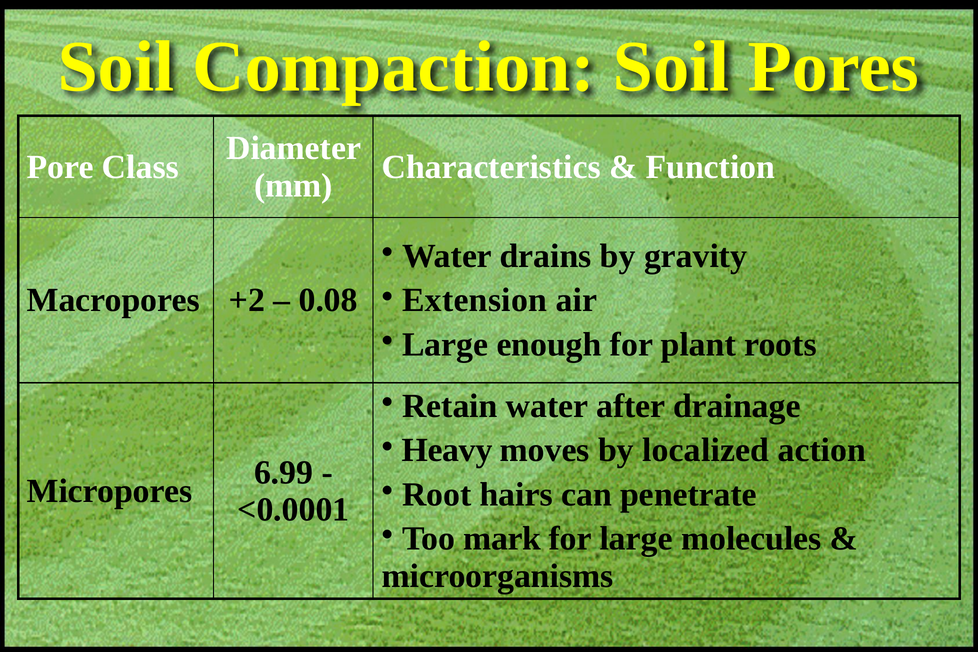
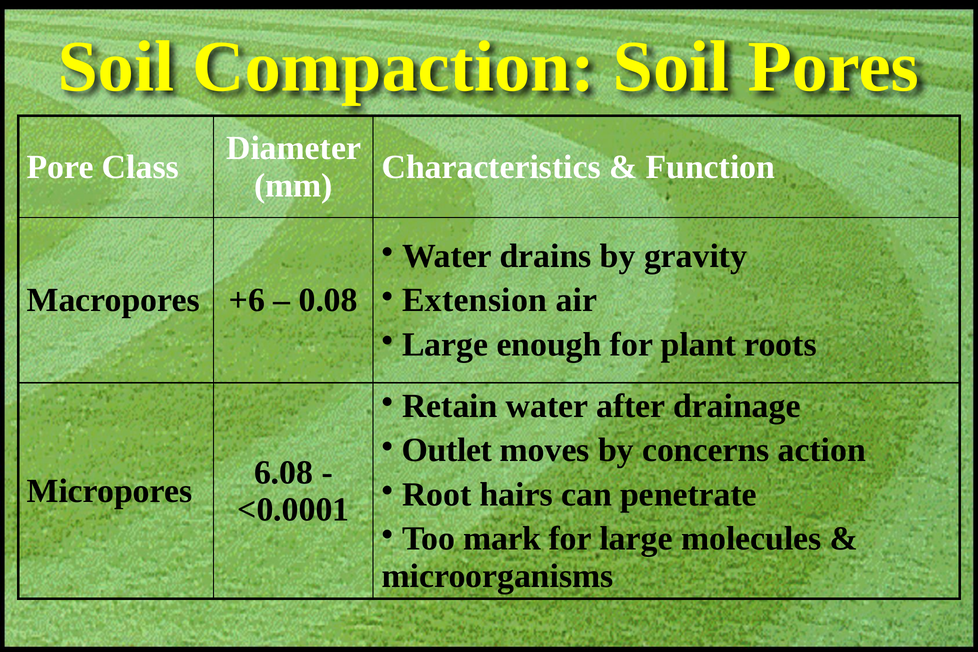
+2: +2 -> +6 (247, 300)
Heavy: Heavy -> Outlet (447, 450)
localized: localized -> concerns (706, 450)
6.99: 6.99 -> 6.08 (284, 472)
